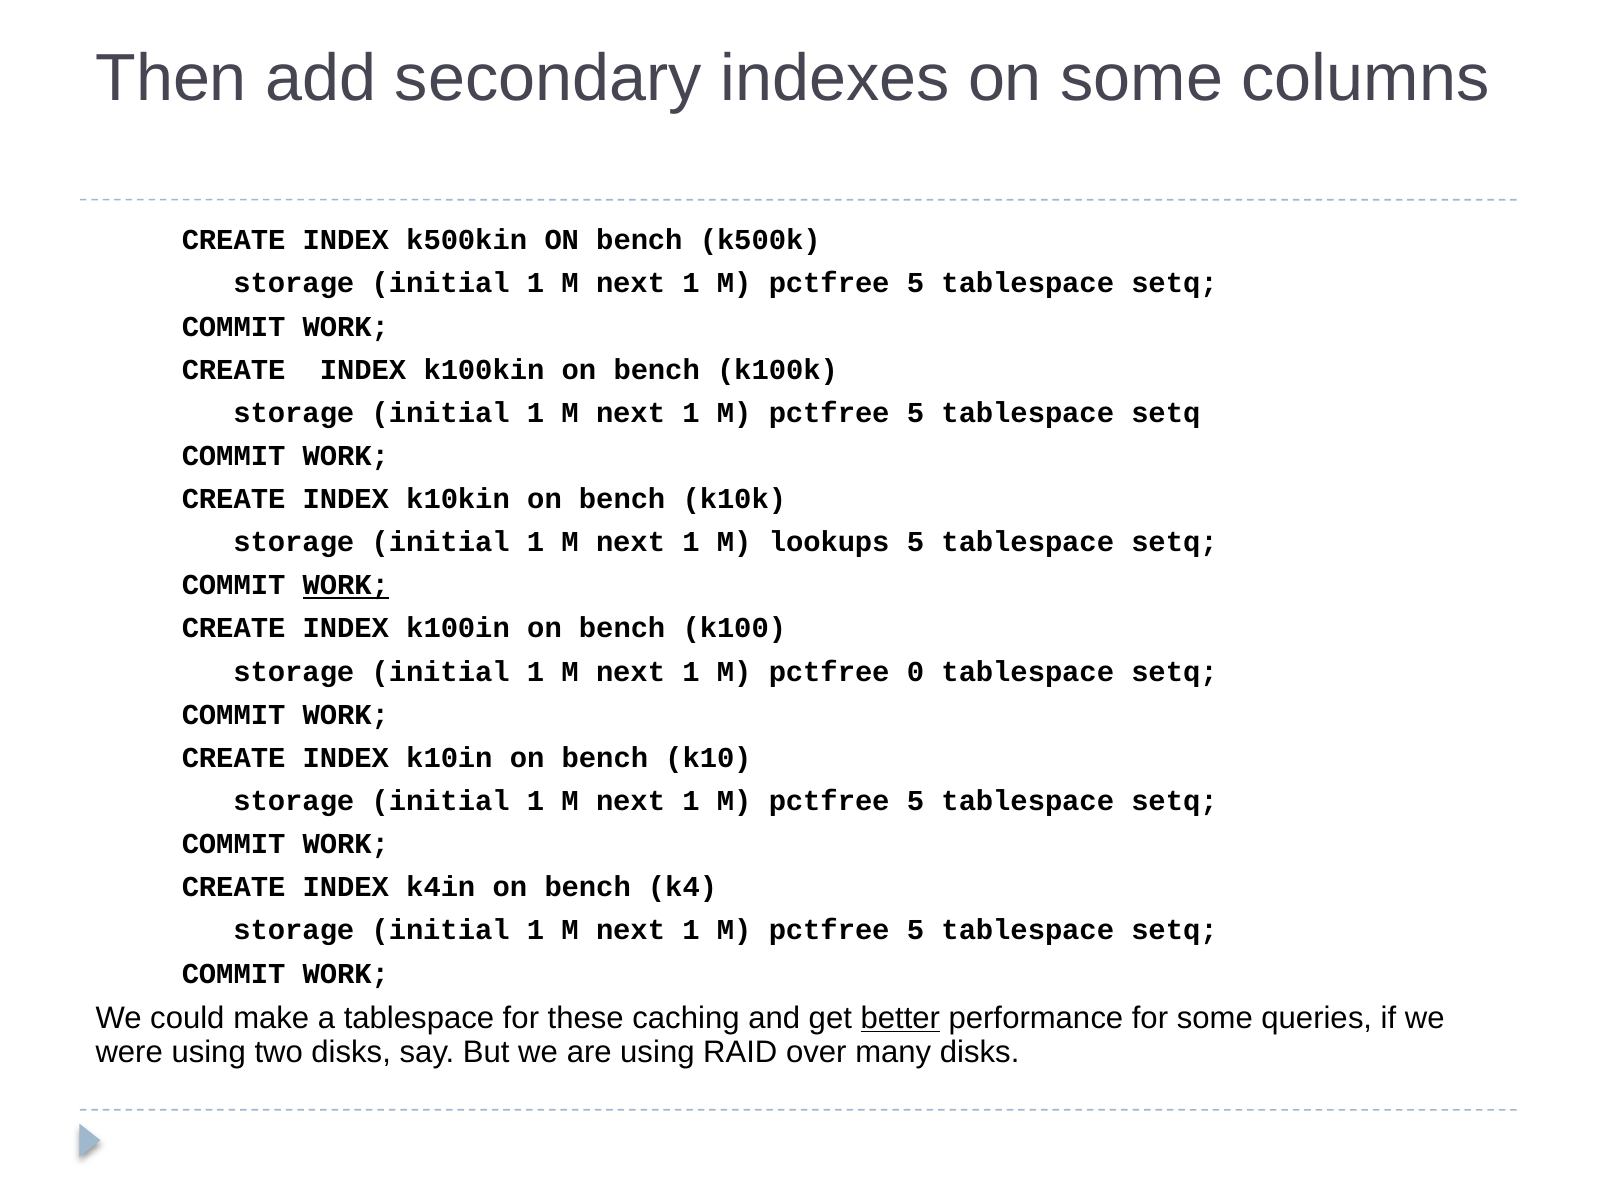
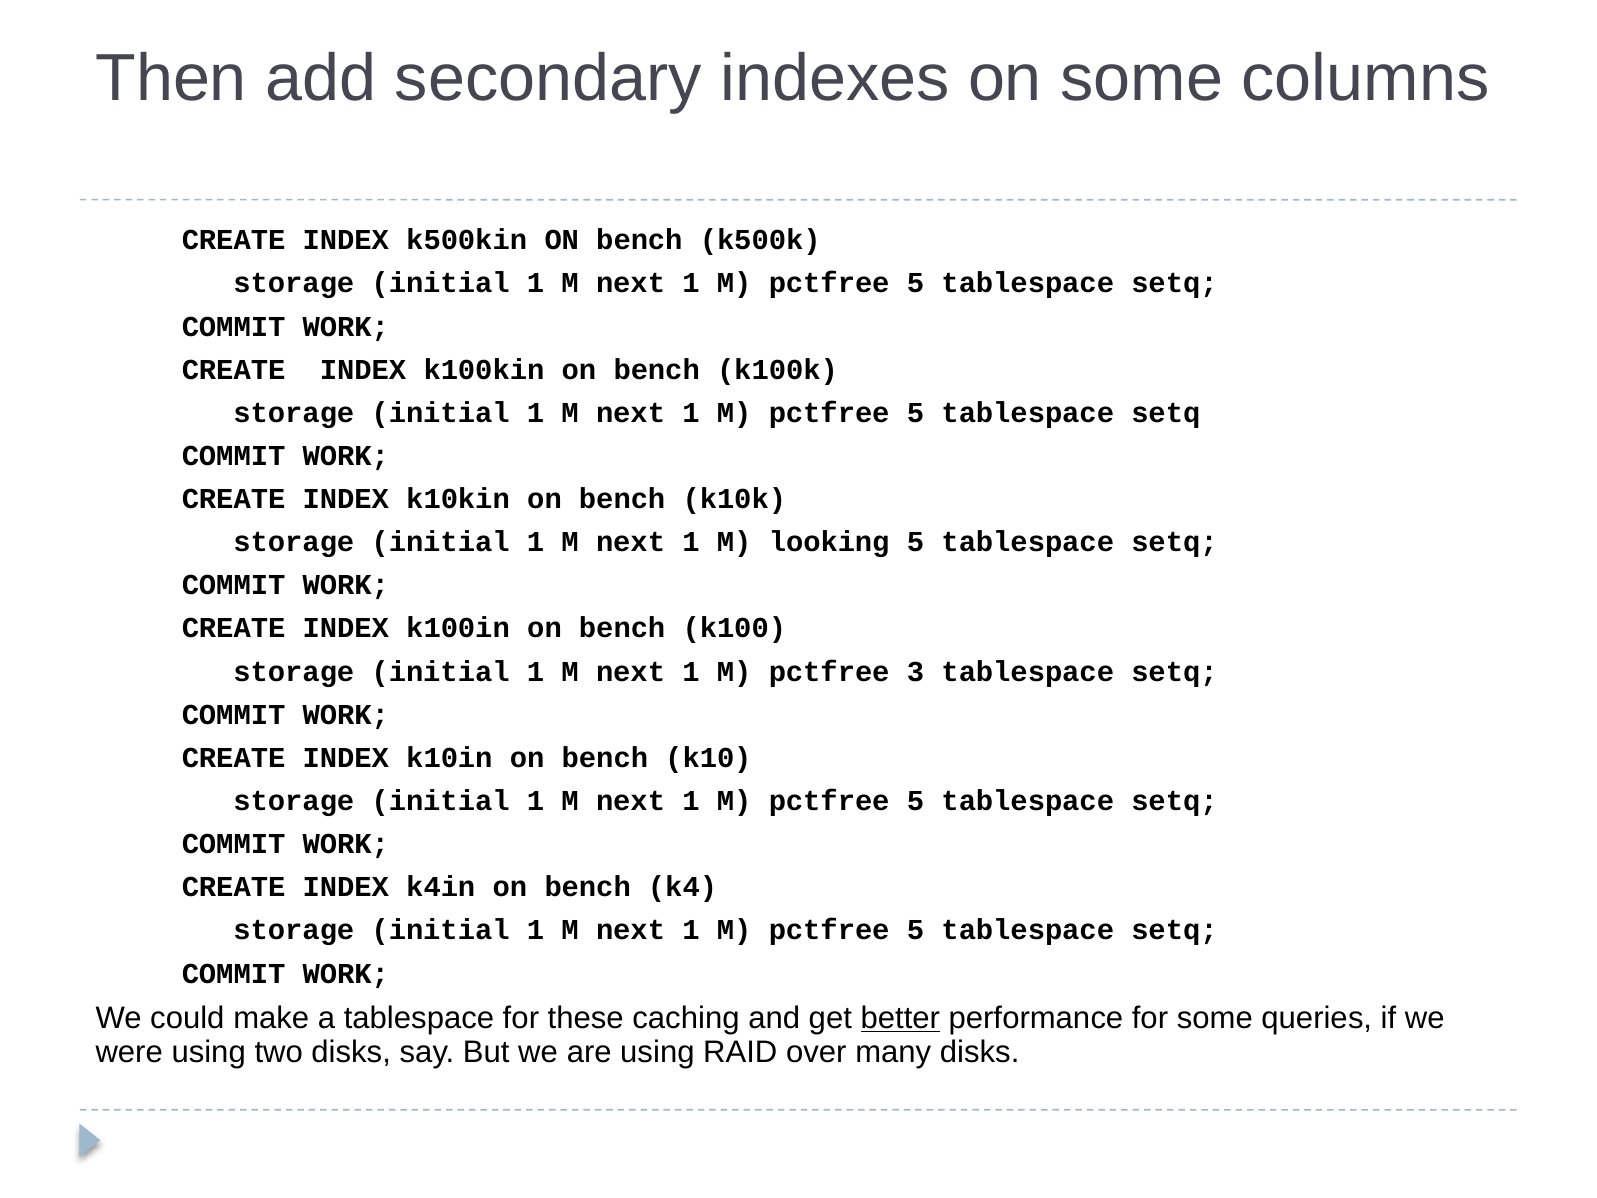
lookups: lookups -> looking (829, 542)
WORK underline: present -> none (346, 585)
0: 0 -> 3 (915, 671)
